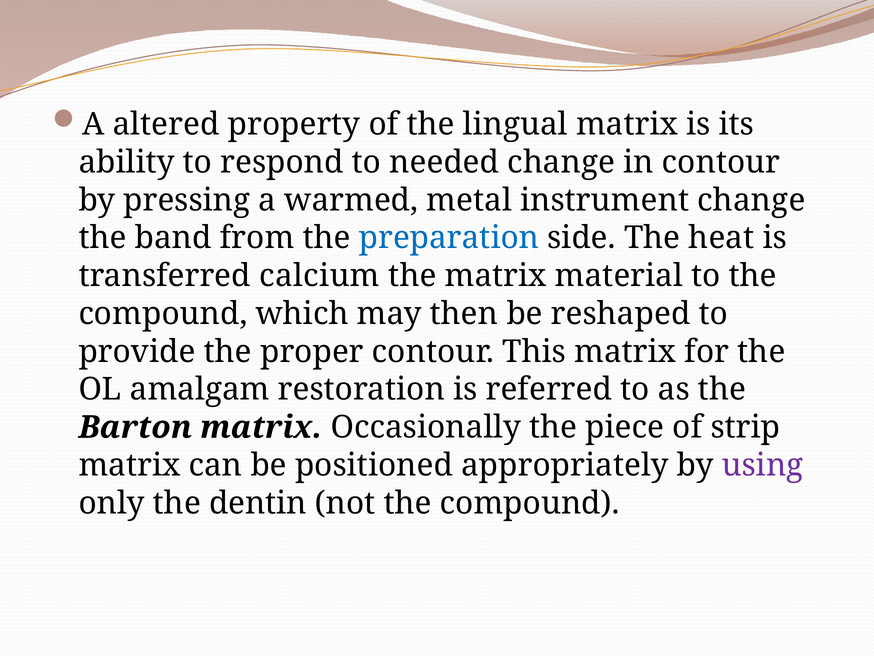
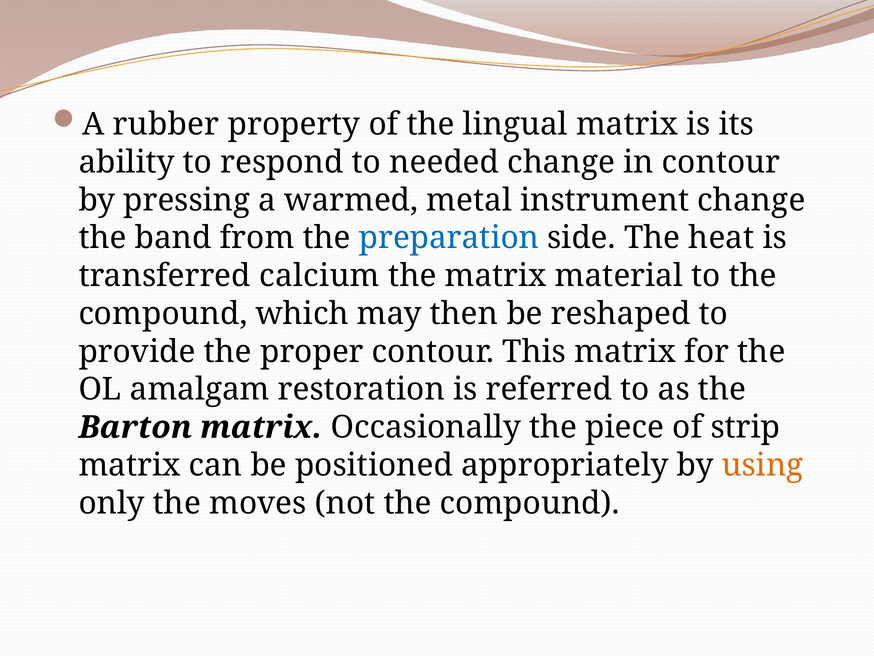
altered: altered -> rubber (166, 124)
using colour: purple -> orange (763, 465)
dentin: dentin -> moves (258, 503)
